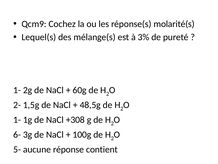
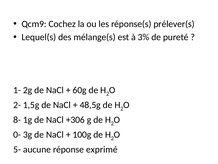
molarité(s: molarité(s -> prélever(s (174, 24)
1-: 1- -> 8- (17, 119)
+308: +308 -> +306 (75, 119)
6-: 6- -> 0- (17, 134)
contient: contient -> exprimé (102, 149)
